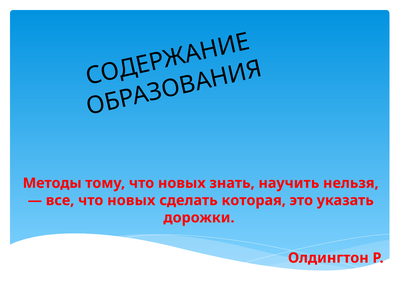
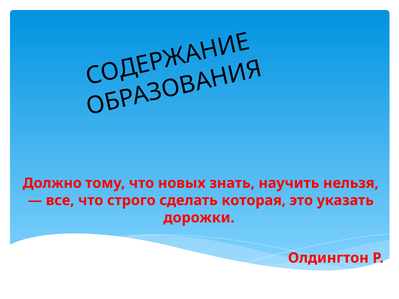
Методы: Методы -> Должно (52, 183)
все что новых: новых -> строго (131, 201)
